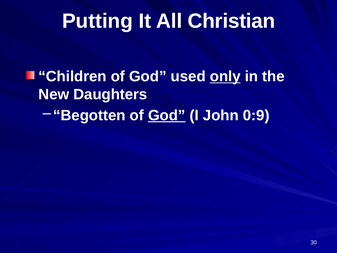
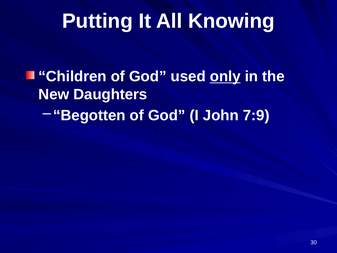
Christian: Christian -> Knowing (231, 21)
God underline: present -> none (167, 115)
0:9: 0:9 -> 7:9 (256, 115)
